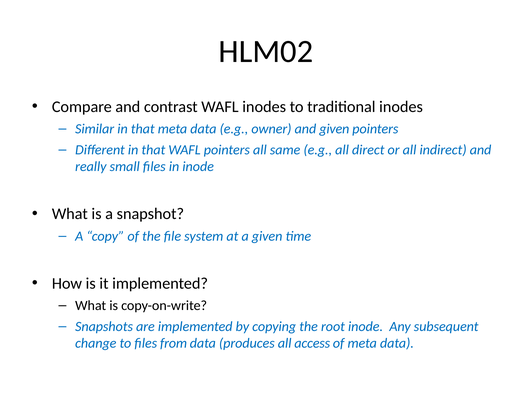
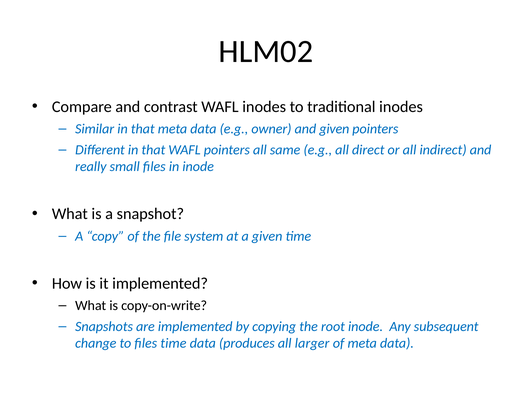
files from: from -> time (173, 343)
access: access -> larger (312, 343)
